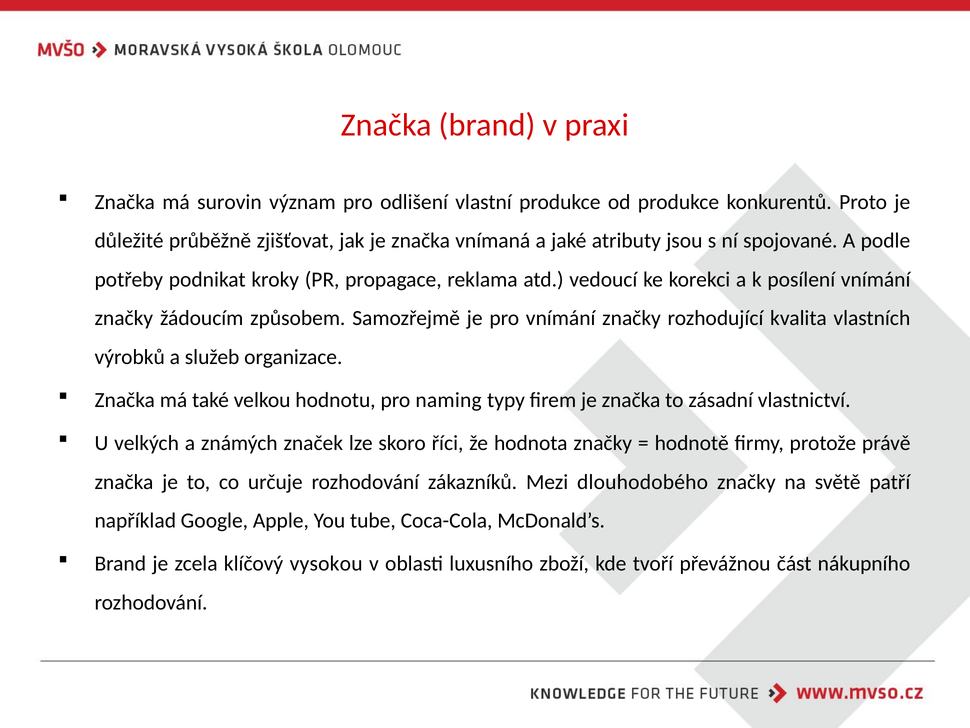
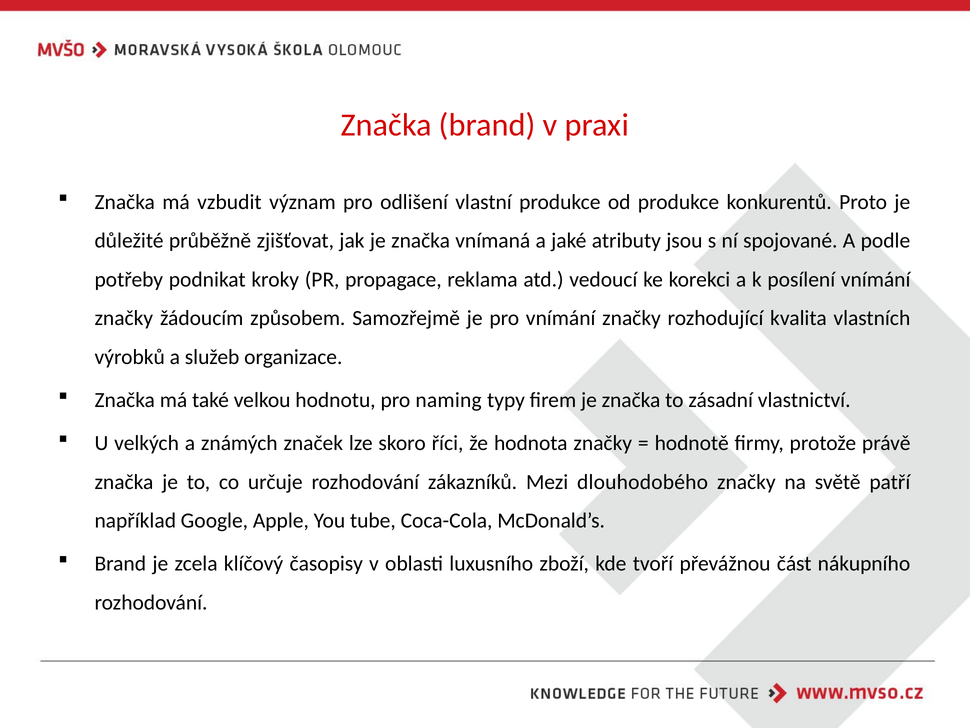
surovin: surovin -> vzbudit (229, 202)
vysokou: vysokou -> časopisy (326, 563)
